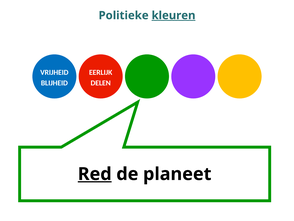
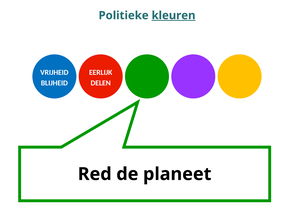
Red underline: present -> none (95, 174)
